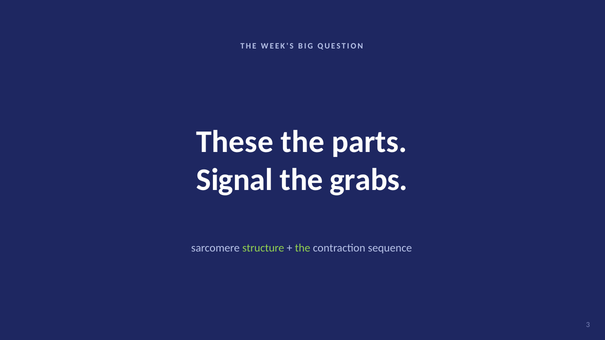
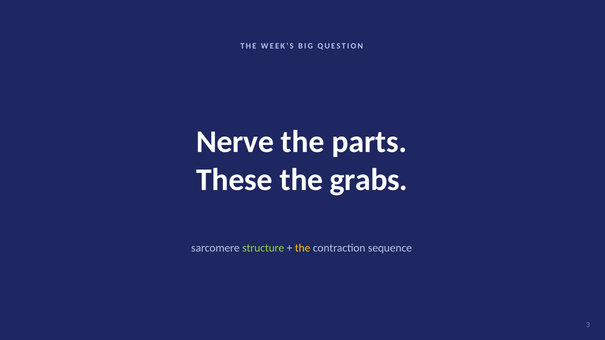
These: These -> Nerve (235, 142)
Signal: Signal -> These (235, 180)
the colour: light green -> yellow (303, 248)
